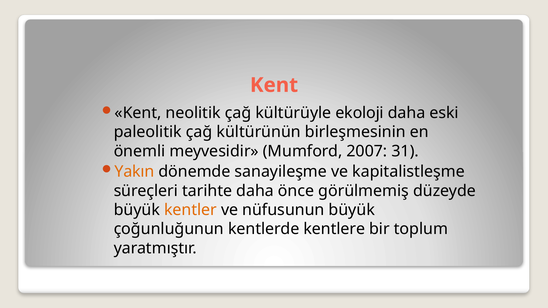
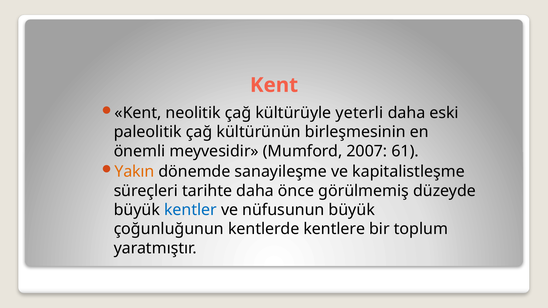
ekoloji: ekoloji -> yeterli (359, 113)
31: 31 -> 61 (405, 151)
kentler colour: orange -> blue (190, 210)
